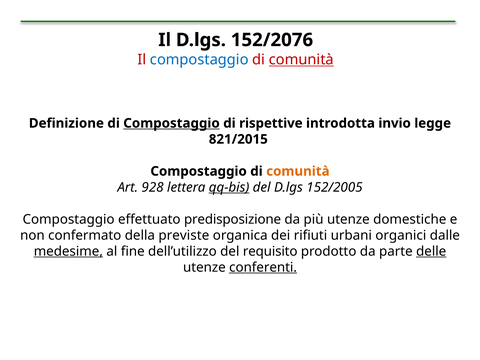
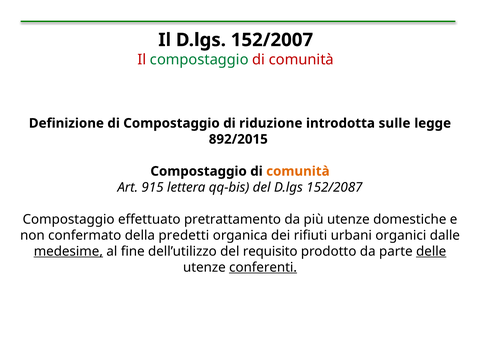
152/2076: 152/2076 -> 152/2007 (272, 40)
compostaggio colour: blue -> green (199, 60)
comunità underline: present -> none (301, 60)
Compostaggio underline: present -> none (172, 123)
rispettive: rispettive -> riduzione (271, 123)
invio: invio -> sulle (395, 123)
821/2015: 821/2015 -> 892/2015 (238, 139)
928: 928 -> 915 (153, 187)
qq-bis underline: present -> none (229, 187)
152/2005: 152/2005 -> 152/2087 (334, 187)
predisposizione: predisposizione -> pretrattamento (233, 219)
previste: previste -> predetti (184, 235)
